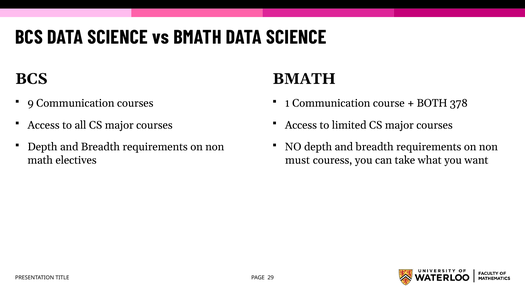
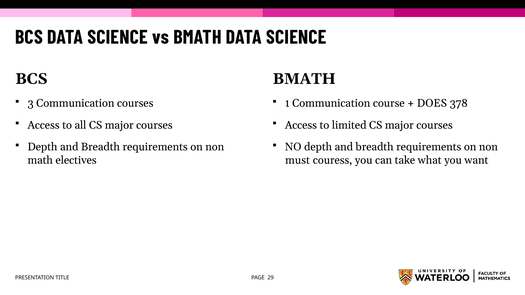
9: 9 -> 3 (31, 103)
BOTH: BOTH -> DOES (432, 103)
